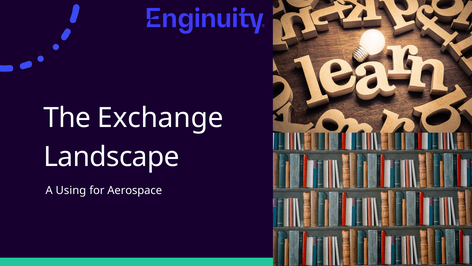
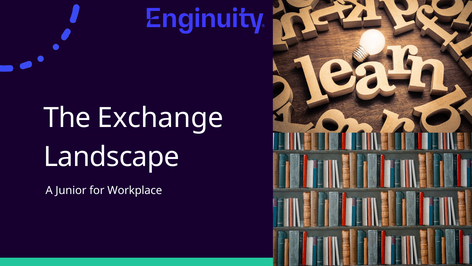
Using: Using -> Junior (71, 190)
Aerospace: Aerospace -> Workplace (135, 190)
